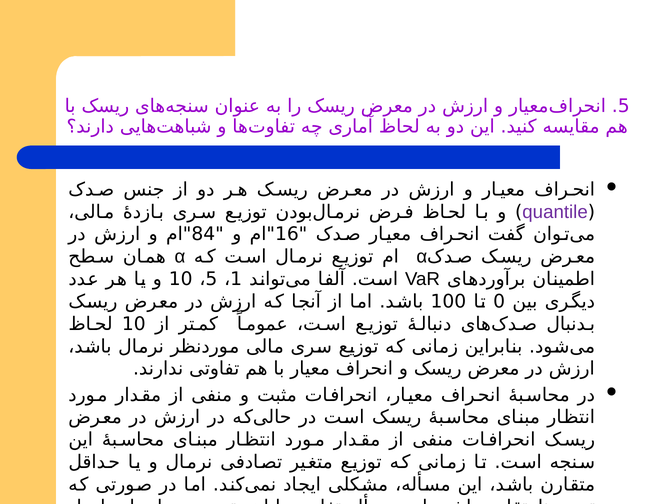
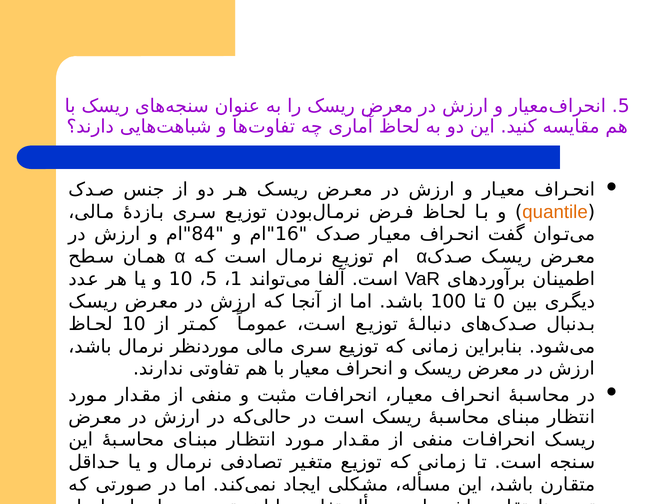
quantile colour: purple -> orange (555, 212)
